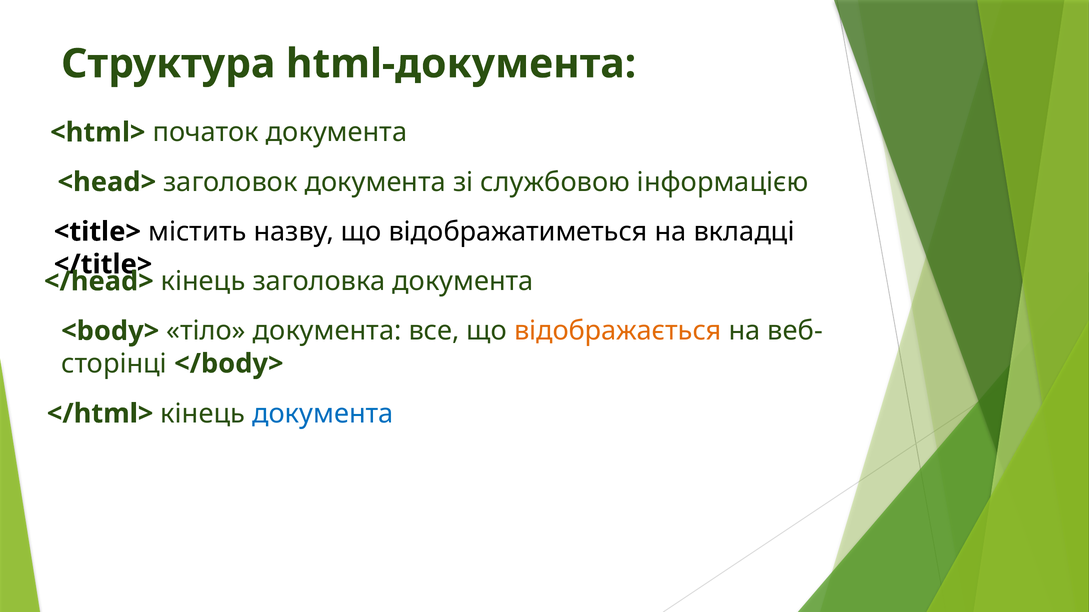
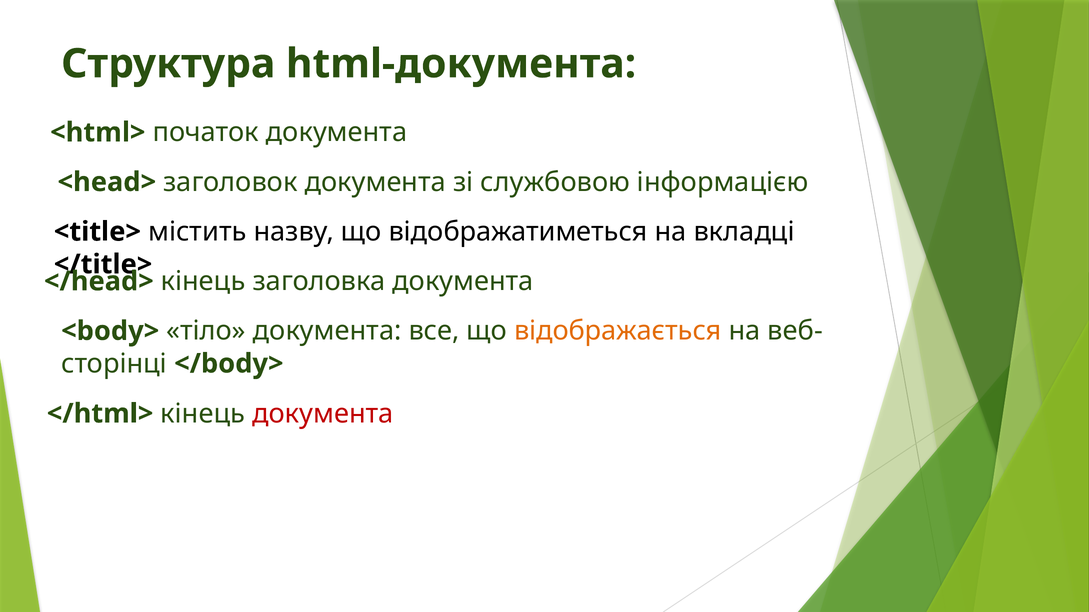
документа colour: blue -> red (323, 414)
